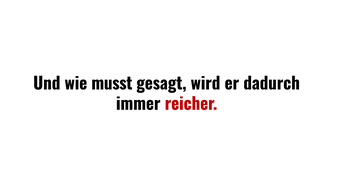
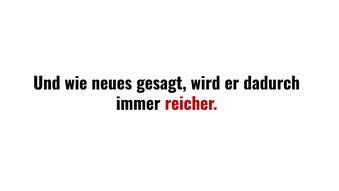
musst: musst -> neues (112, 84)
